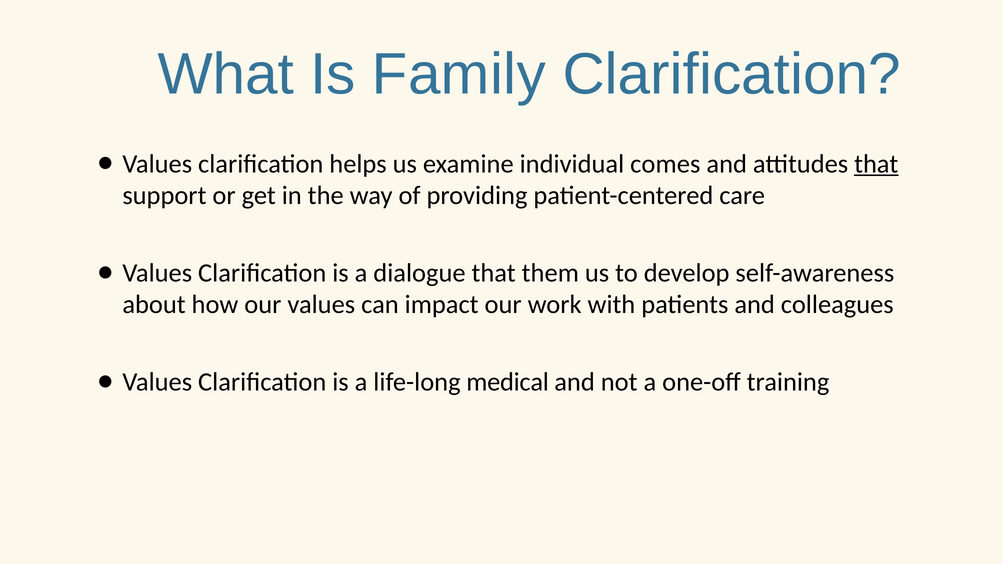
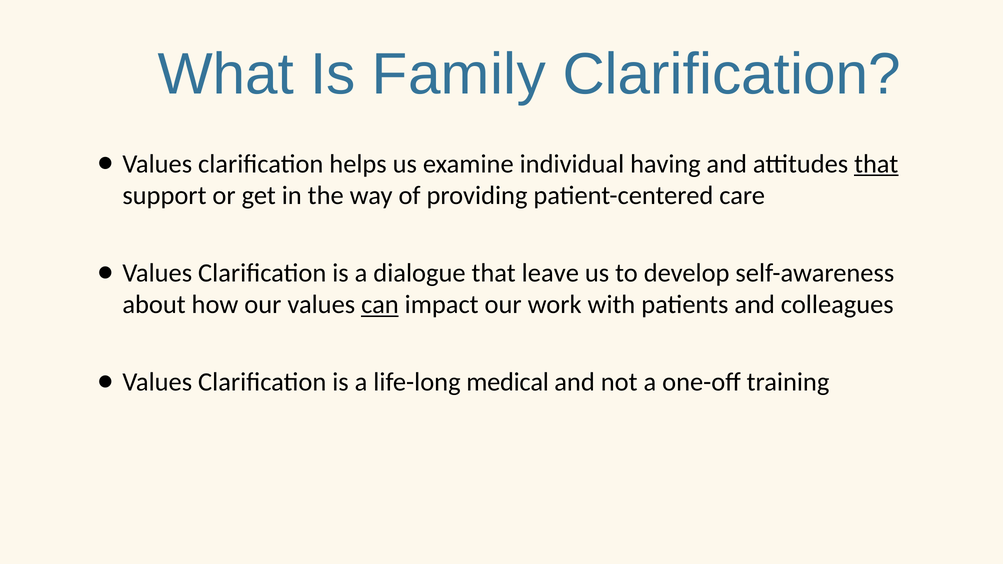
comes: comes -> having (665, 164)
them: them -> leave (550, 273)
can underline: none -> present (380, 305)
